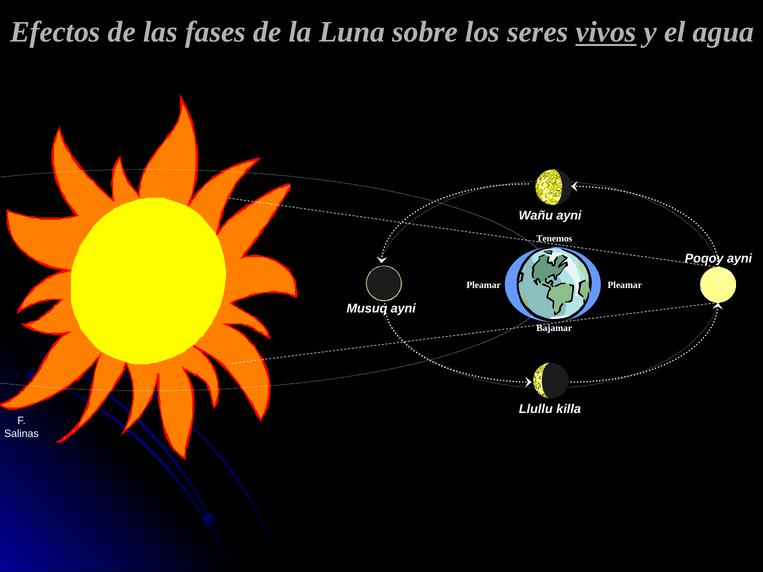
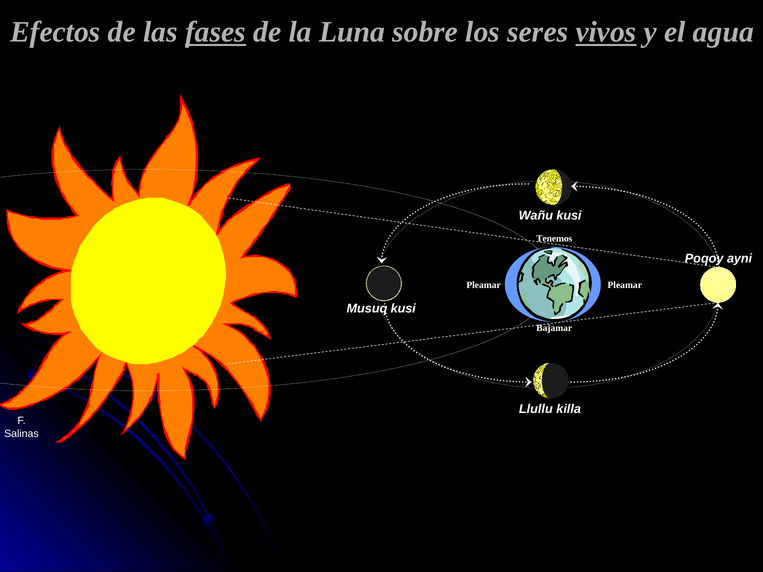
fases underline: none -> present (216, 32)
Wañu ayni: ayni -> kusi (569, 216)
Musuq ayni: ayni -> kusi (403, 309)
